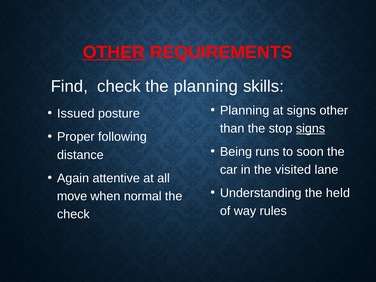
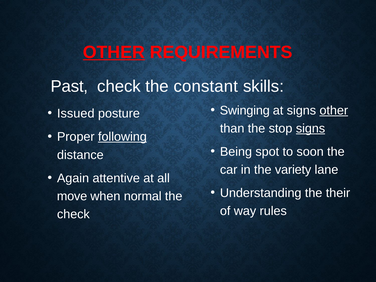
Find: Find -> Past (69, 86)
the planning: planning -> constant (206, 86)
Planning: Planning -> Swinging (245, 110)
other underline: none -> present (334, 110)
following underline: none -> present (122, 137)
runs: runs -> spot (267, 152)
visited: visited -> variety (293, 170)
held: held -> their (338, 193)
